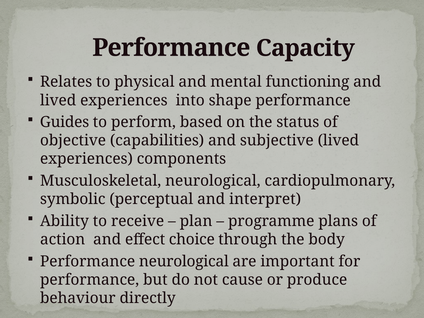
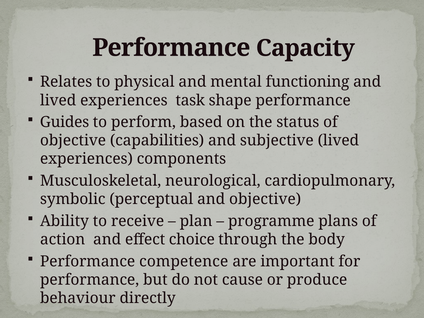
into: into -> task (190, 100)
and interpret: interpret -> objective (265, 199)
Performance neurological: neurological -> competence (184, 261)
